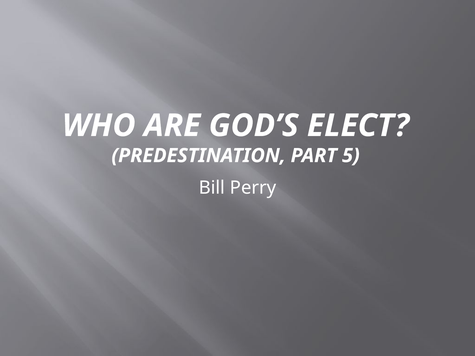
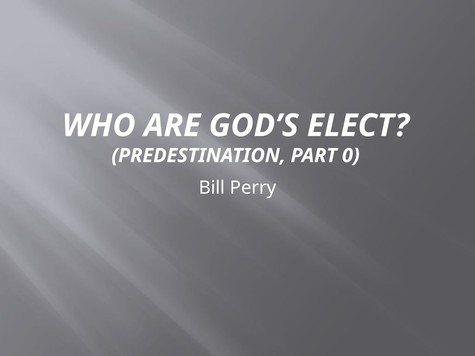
5: 5 -> 0 (351, 156)
